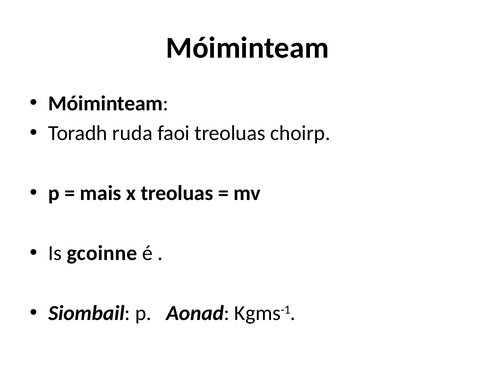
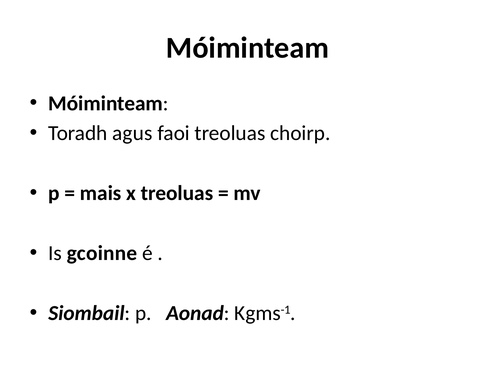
ruda: ruda -> agus (132, 133)
